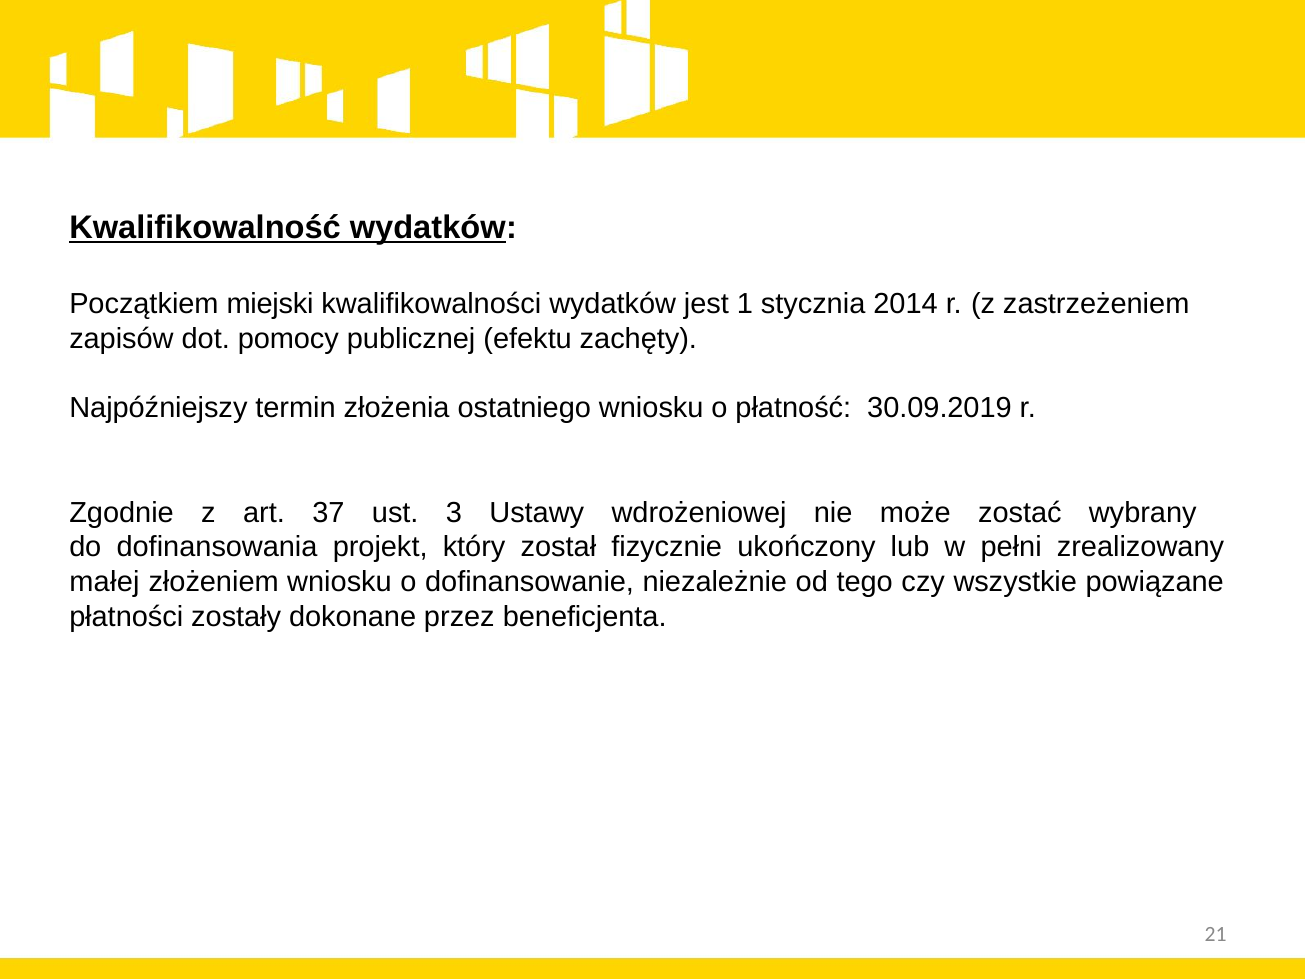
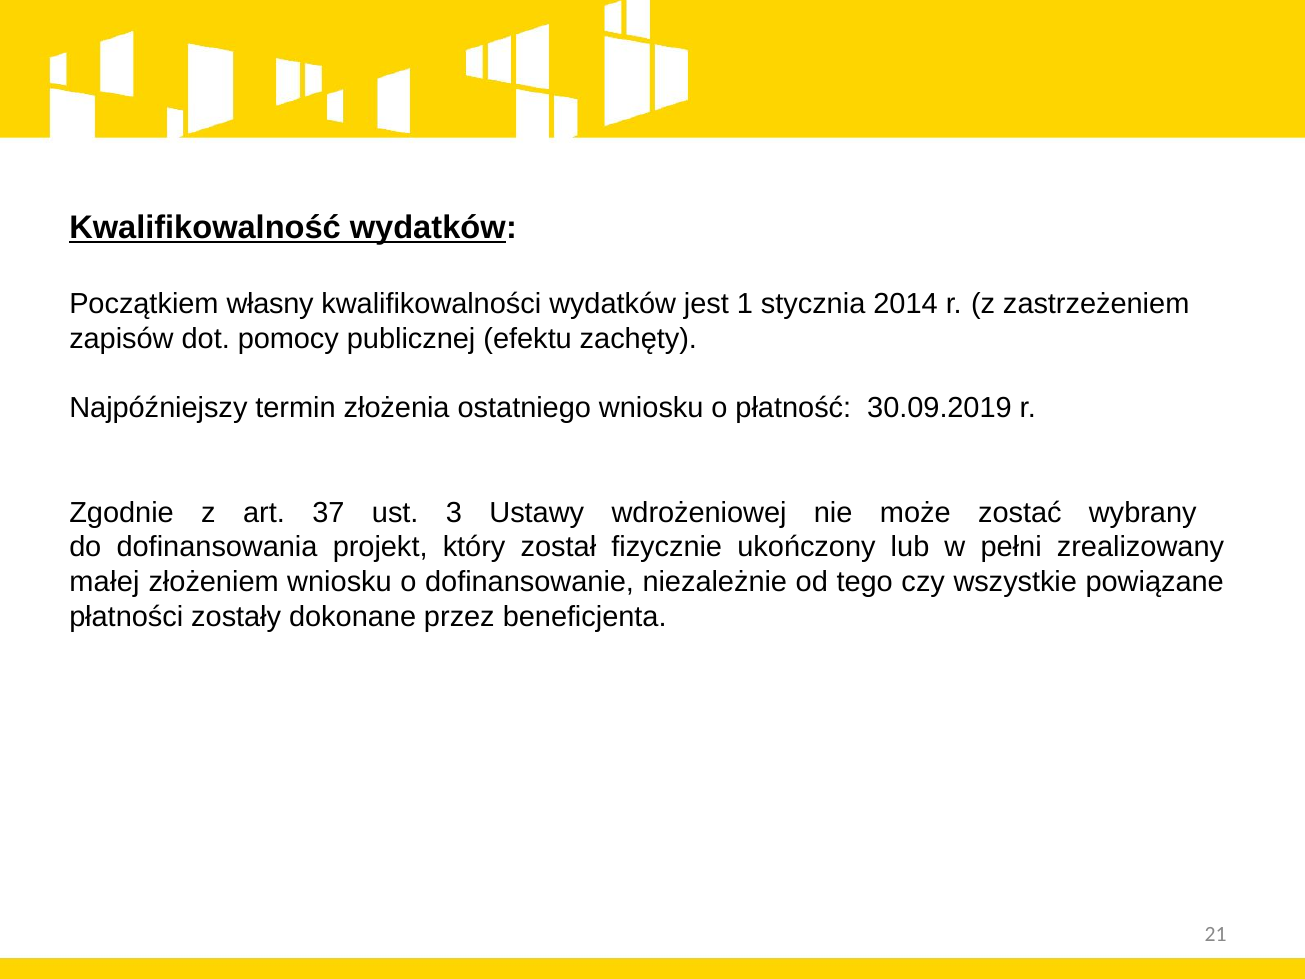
miejski: miejski -> własny (270, 304)
